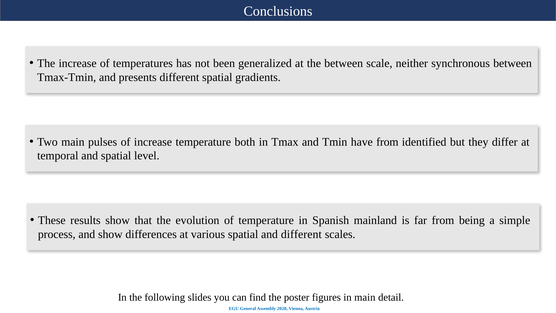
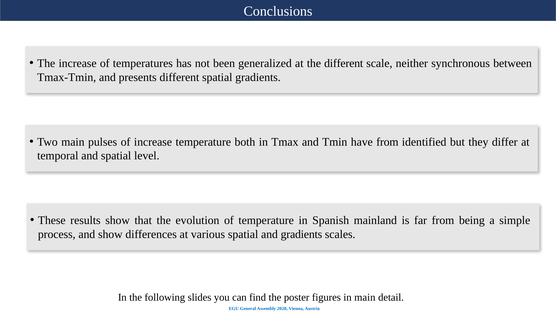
the between: between -> different (344, 63)
and different: different -> gradients (301, 234)
